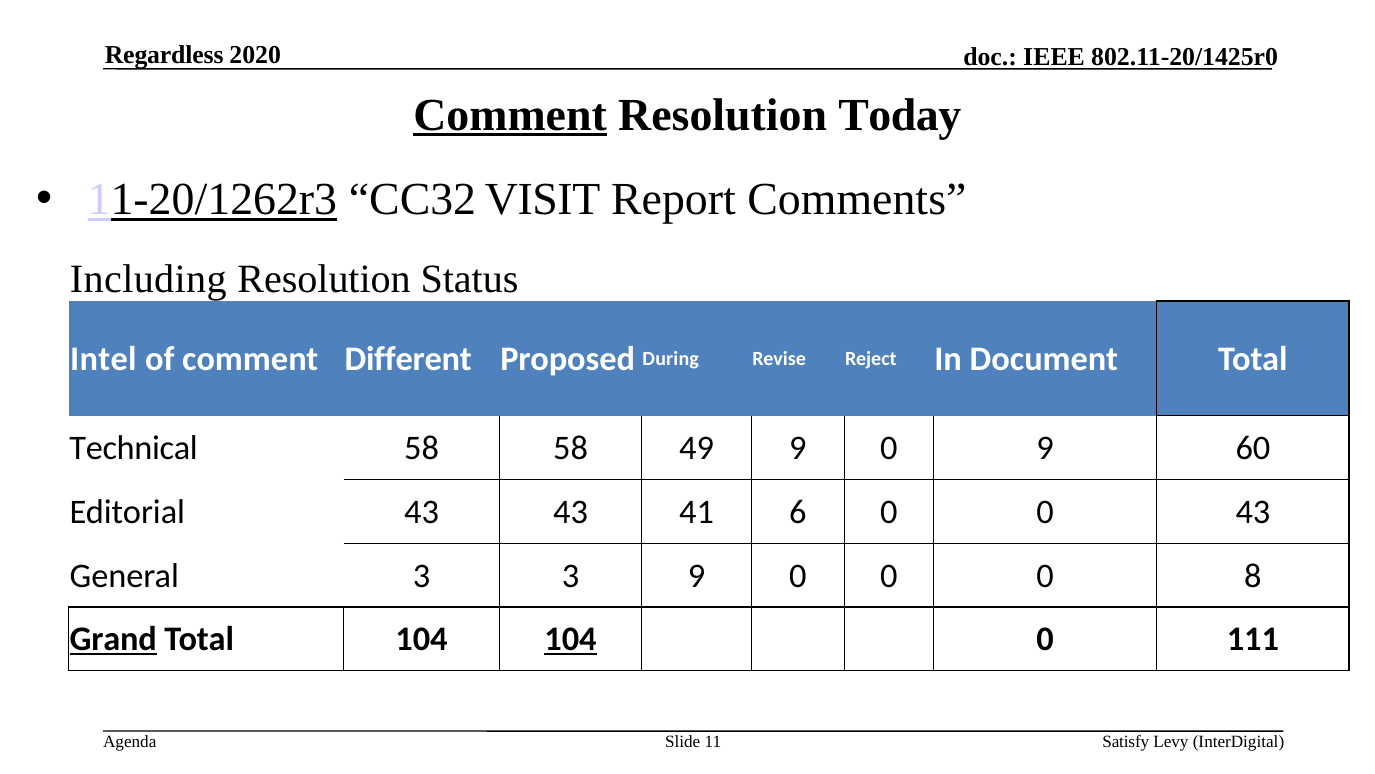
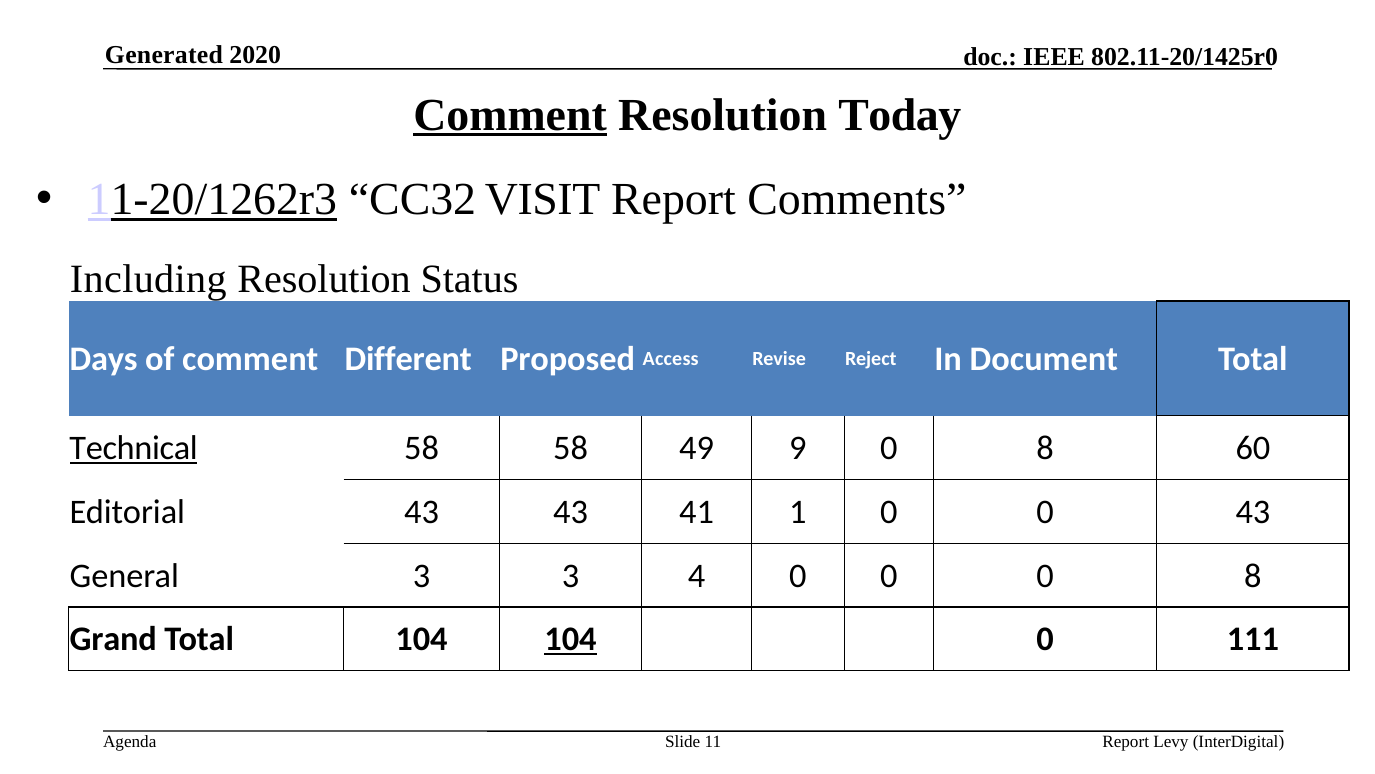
Regardless: Regardless -> Generated (164, 55)
Intel: Intel -> Days (104, 359)
During: During -> Access (671, 359)
Technical underline: none -> present (134, 448)
9 0 9: 9 -> 8 (1045, 448)
6: 6 -> 1 (798, 512)
3 9: 9 -> 4 (697, 575)
Grand underline: present -> none (113, 639)
Satisfy: Satisfy -> Report (1126, 742)
